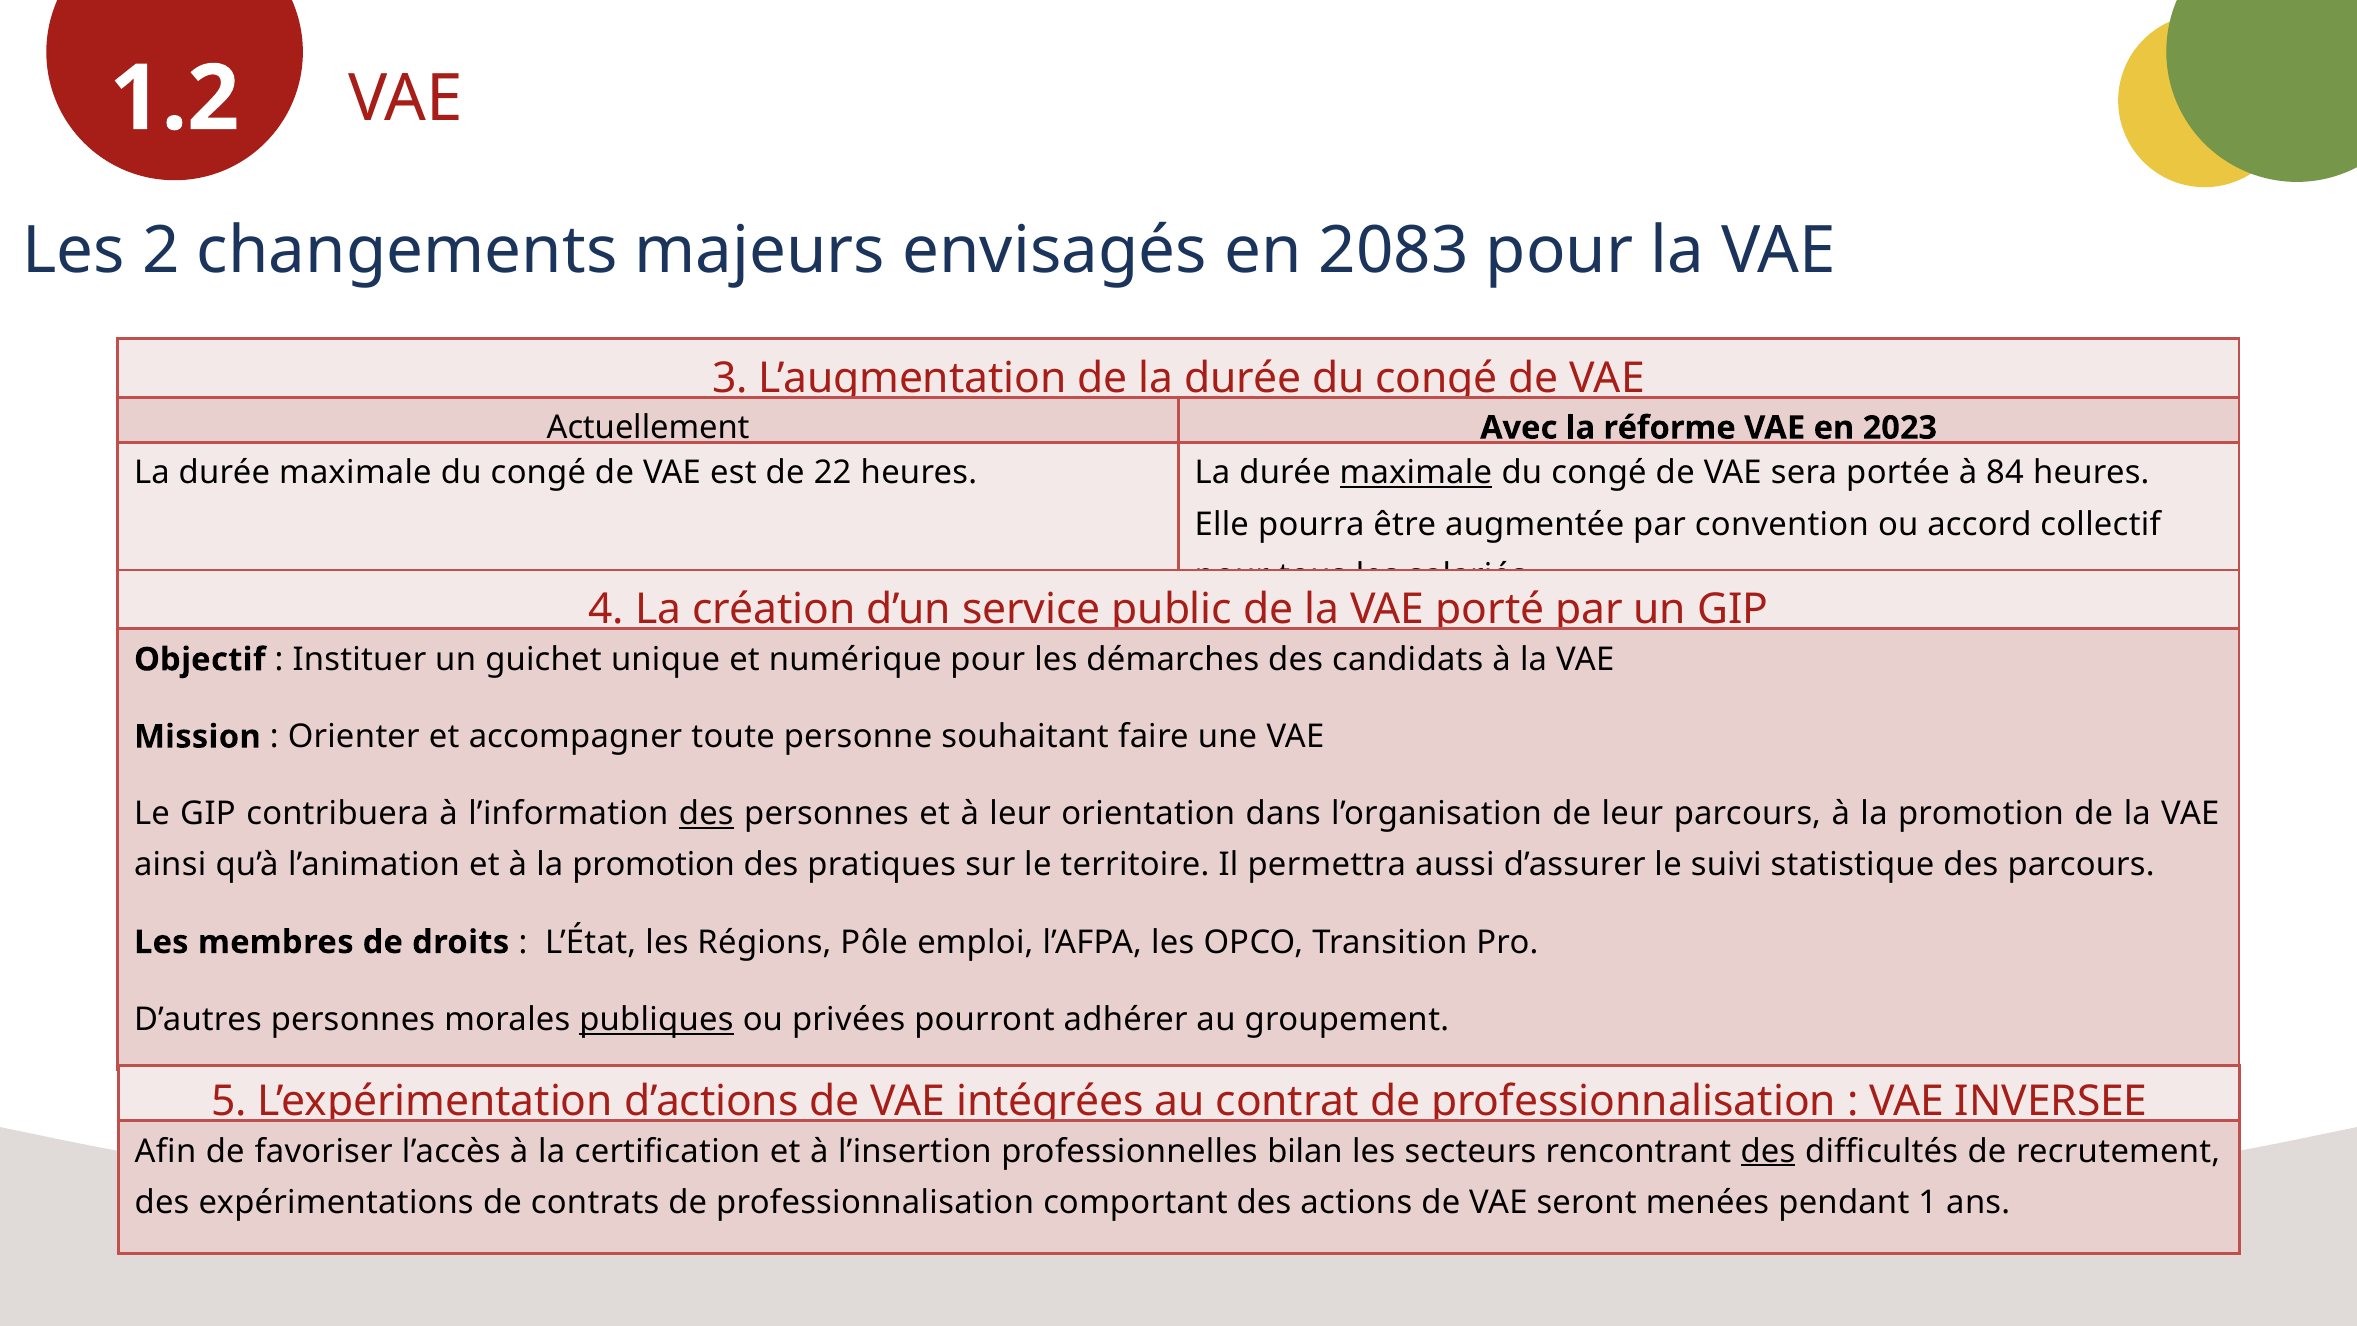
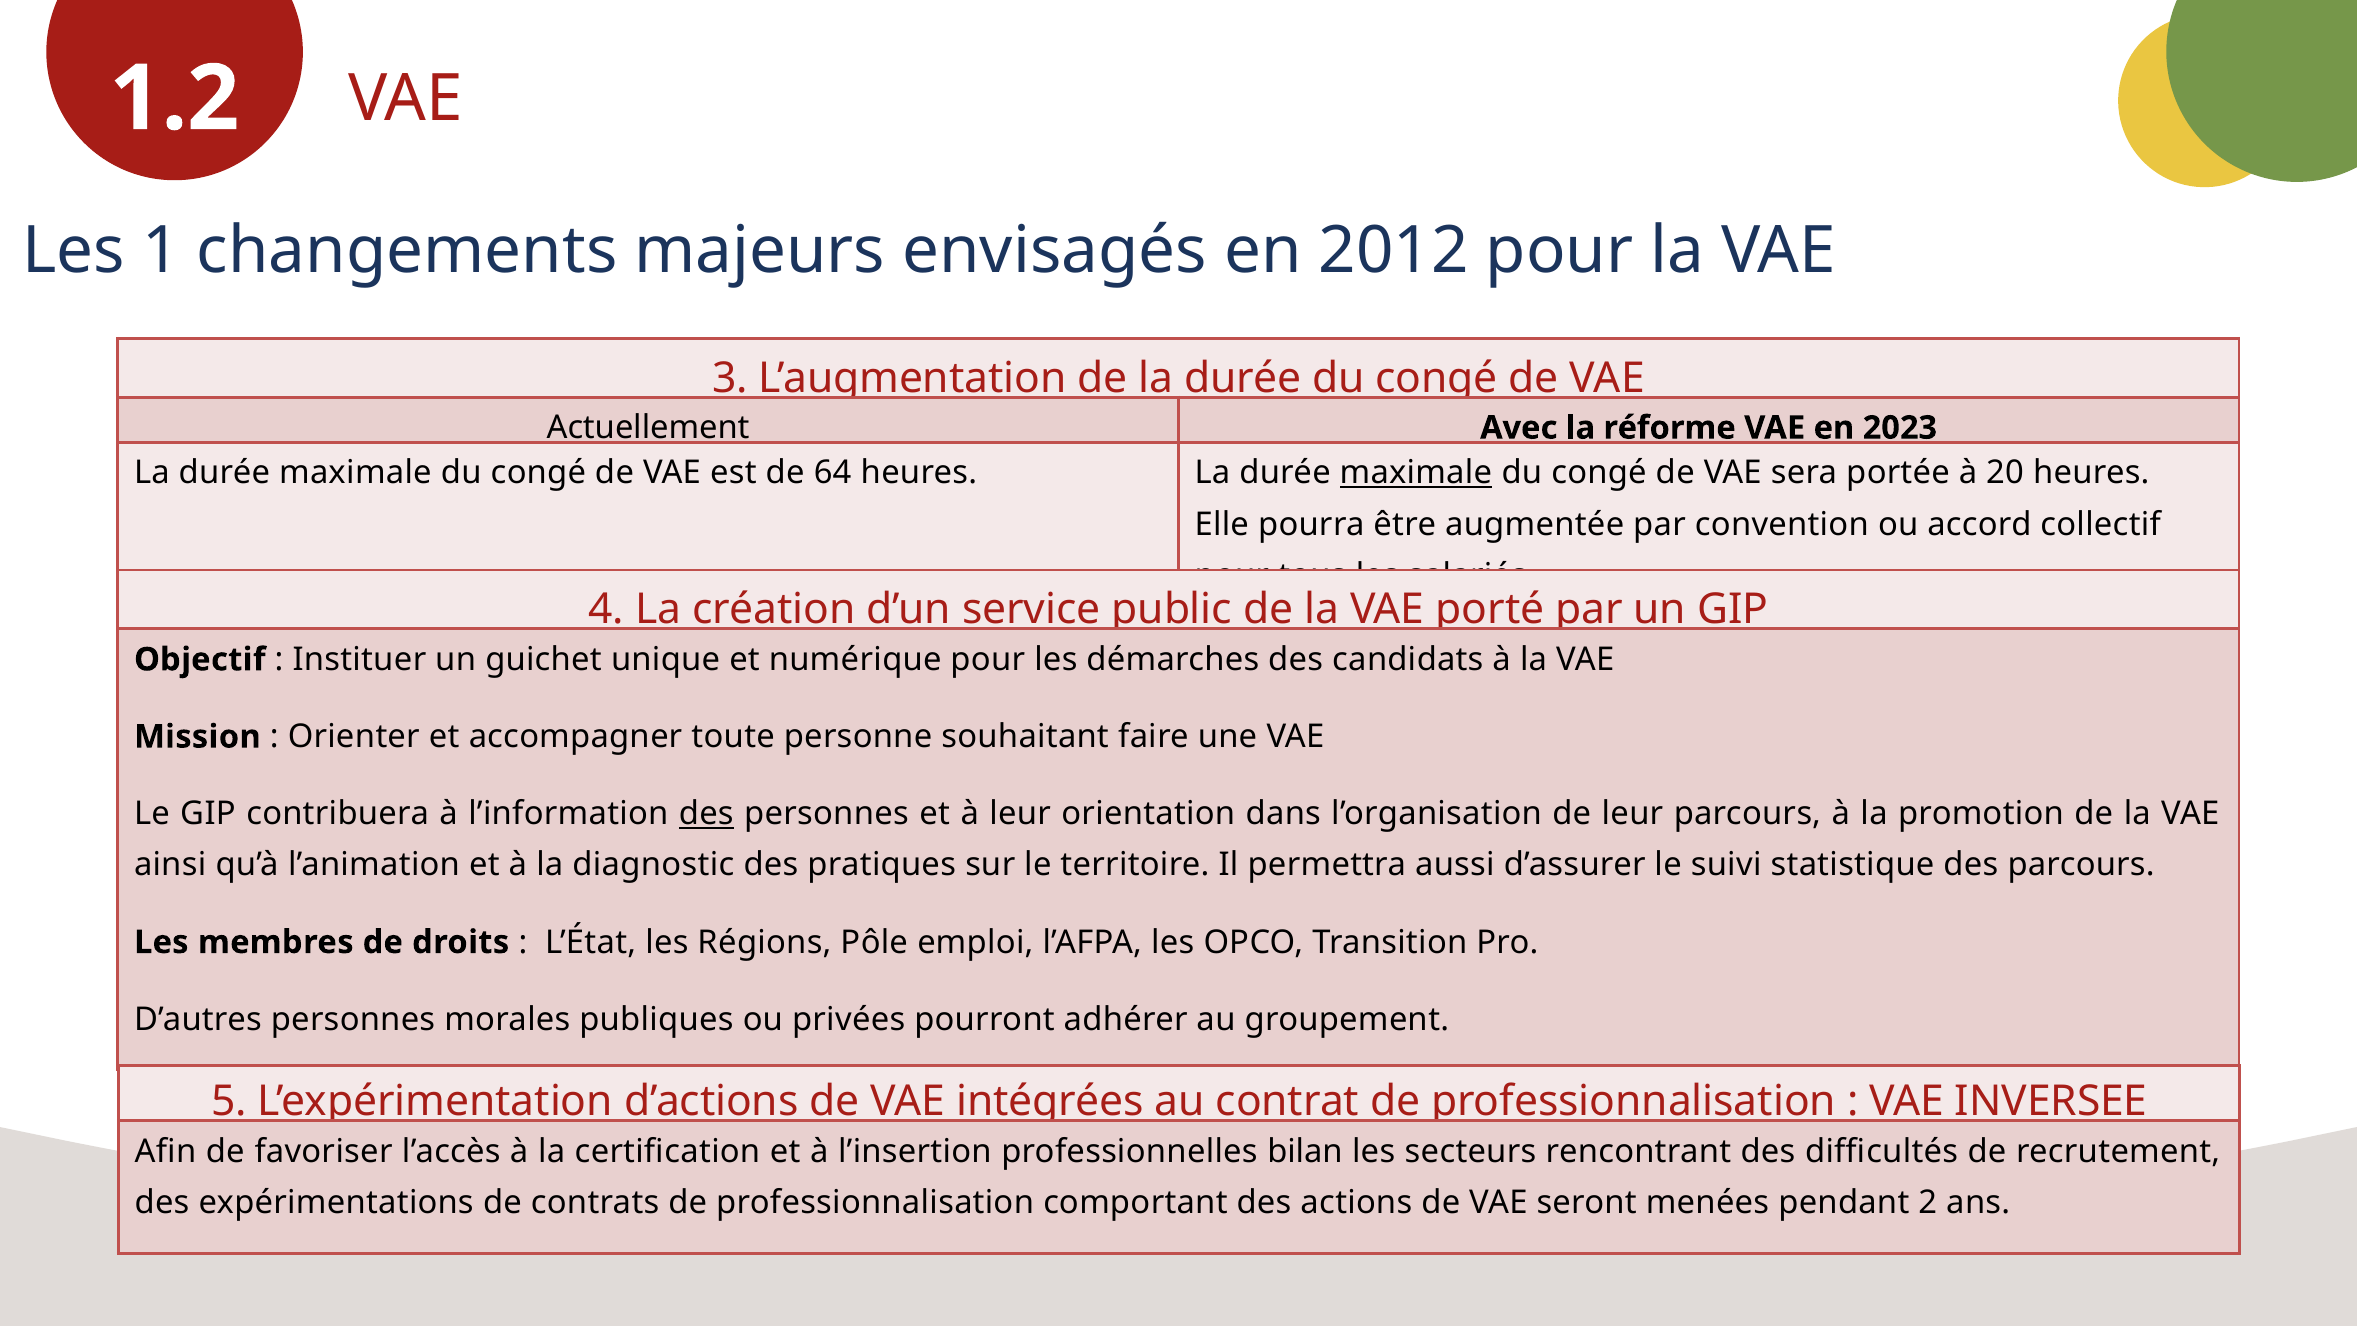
2: 2 -> 1 (161, 251)
2083: 2083 -> 2012 (1394, 251)
22: 22 -> 64 (833, 473)
84: 84 -> 20 (2005, 473)
et à la promotion: promotion -> diagnostic (653, 865)
publiques underline: present -> none (656, 1019)
des underline: present -> none (1768, 1151)
1: 1 -> 2 (1928, 1202)
